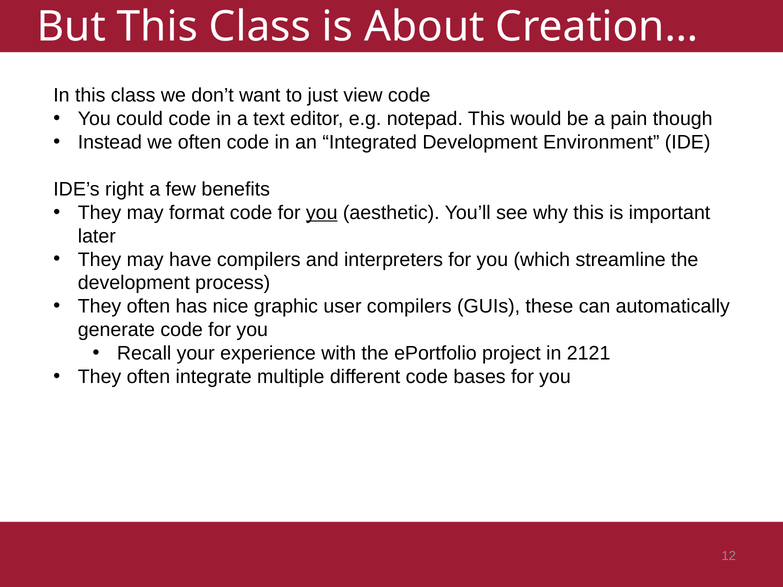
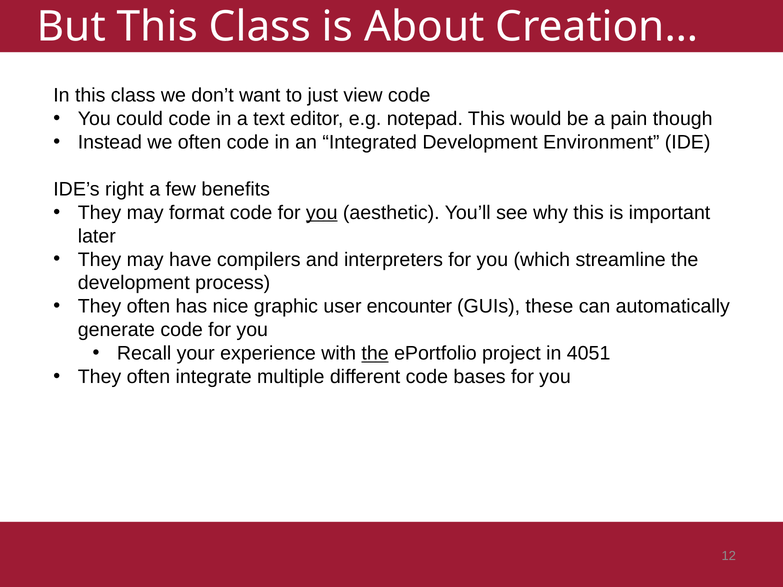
user compilers: compilers -> encounter (409, 307)
the underline: none -> present (375, 354)
2121: 2121 -> 4051 (589, 354)
